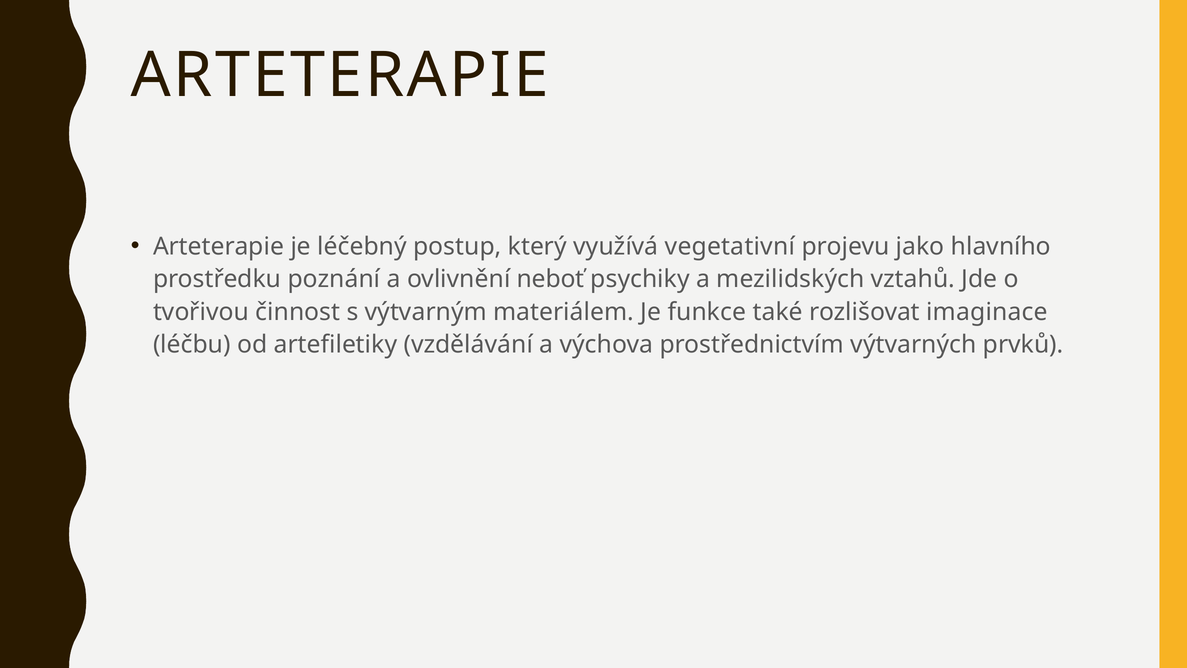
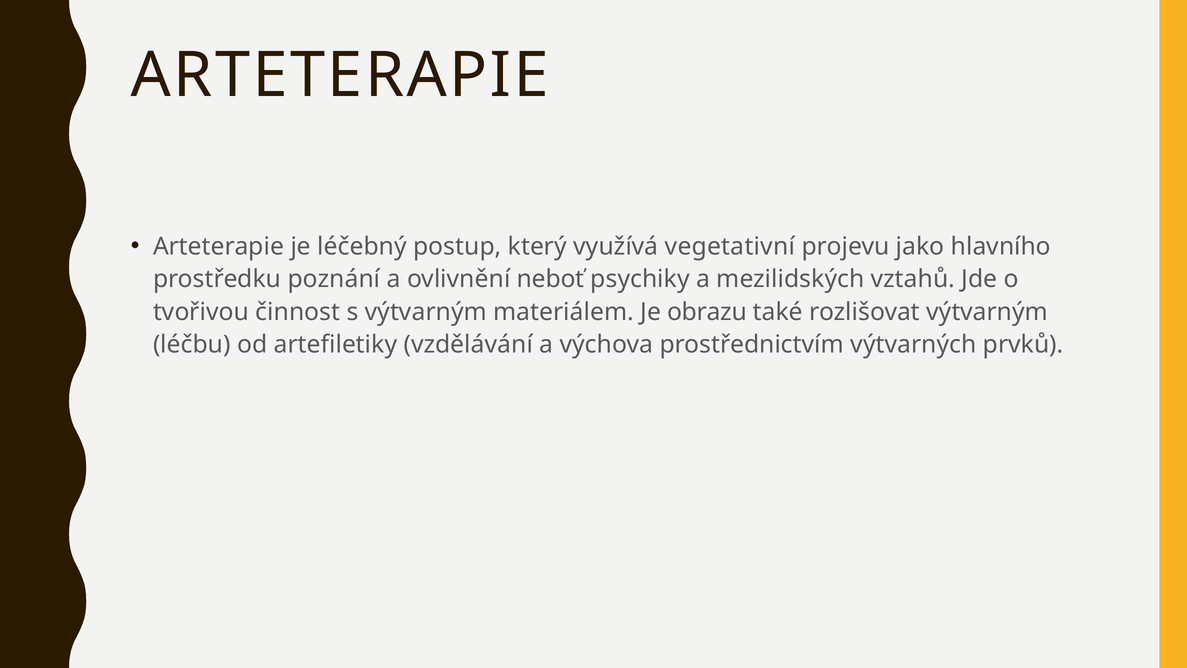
funkce: funkce -> obrazu (707, 312)
rozlišovat imaginace: imaginace -> výtvarným (987, 312)
